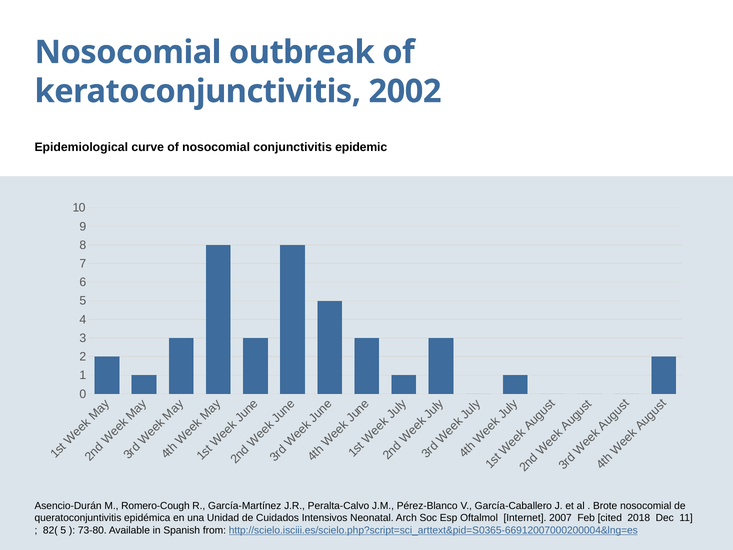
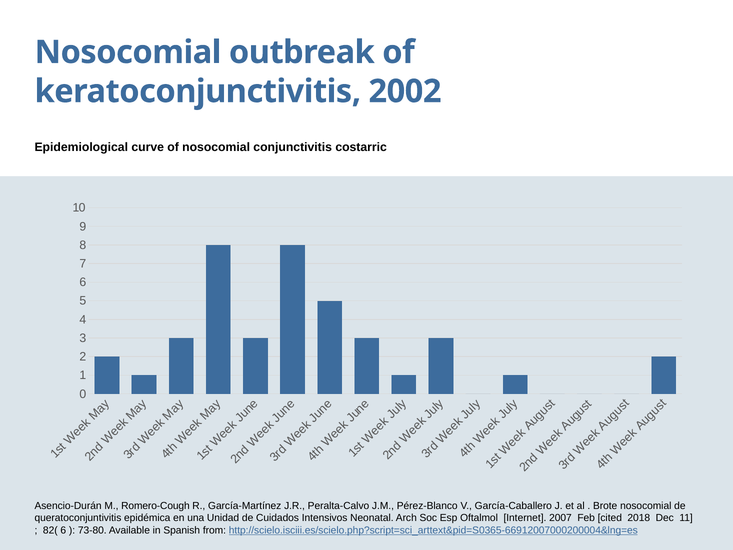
epidemic: epidemic -> costarric (361, 147)
82( 5: 5 -> 6 (63, 530)
